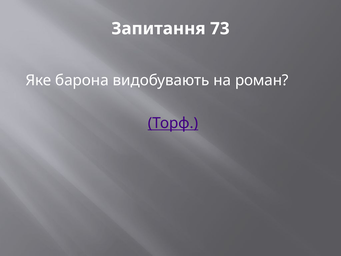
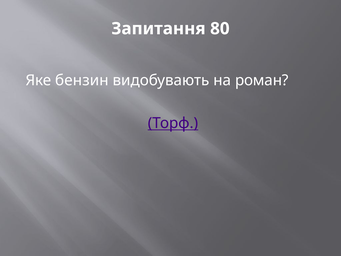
73: 73 -> 80 (220, 29)
барона: барона -> бензин (82, 80)
